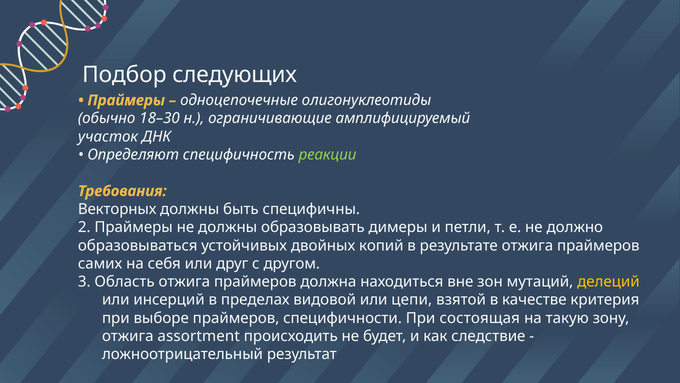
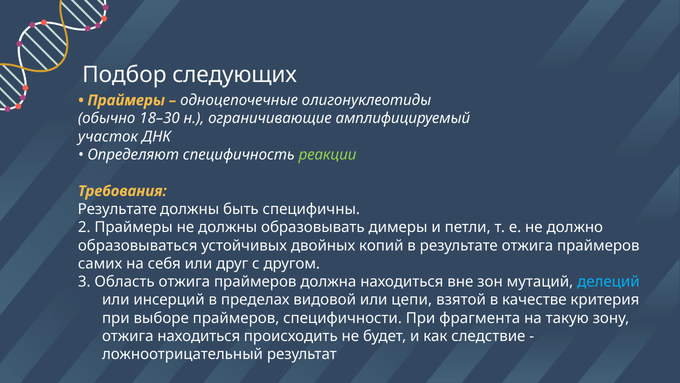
Векторных: Векторных -> Результате (117, 209)
делеций colour: yellow -> light blue (608, 281)
состоящая: состоящая -> фрагмента (480, 318)
отжига assortment: assortment -> находиться (199, 336)
